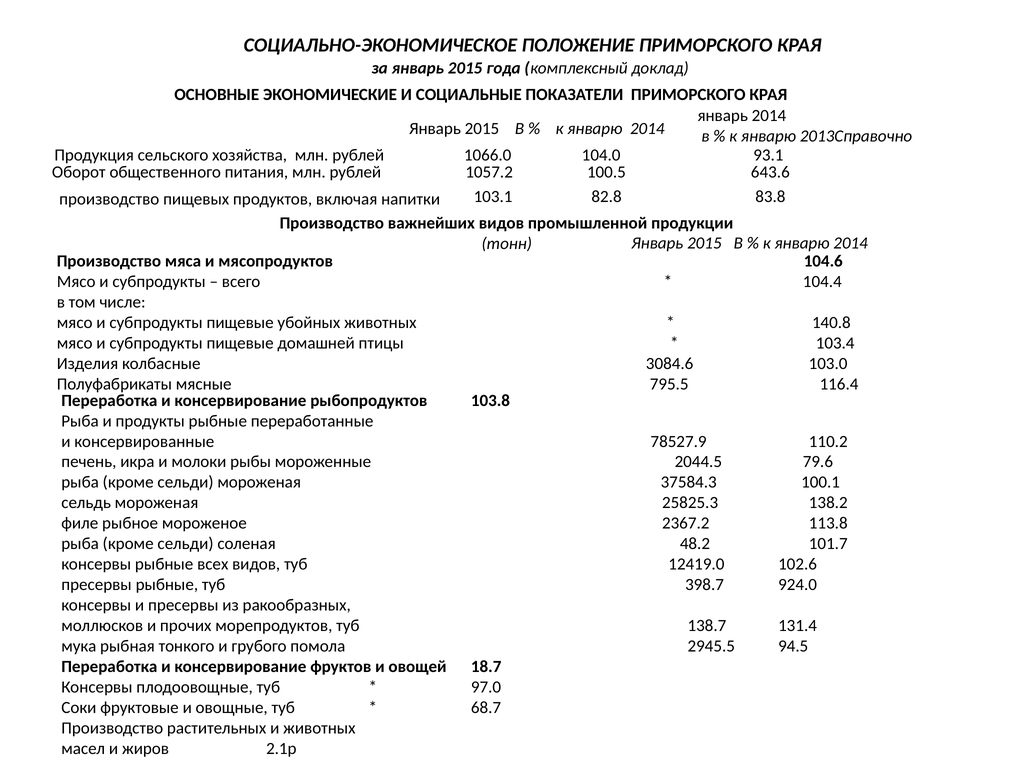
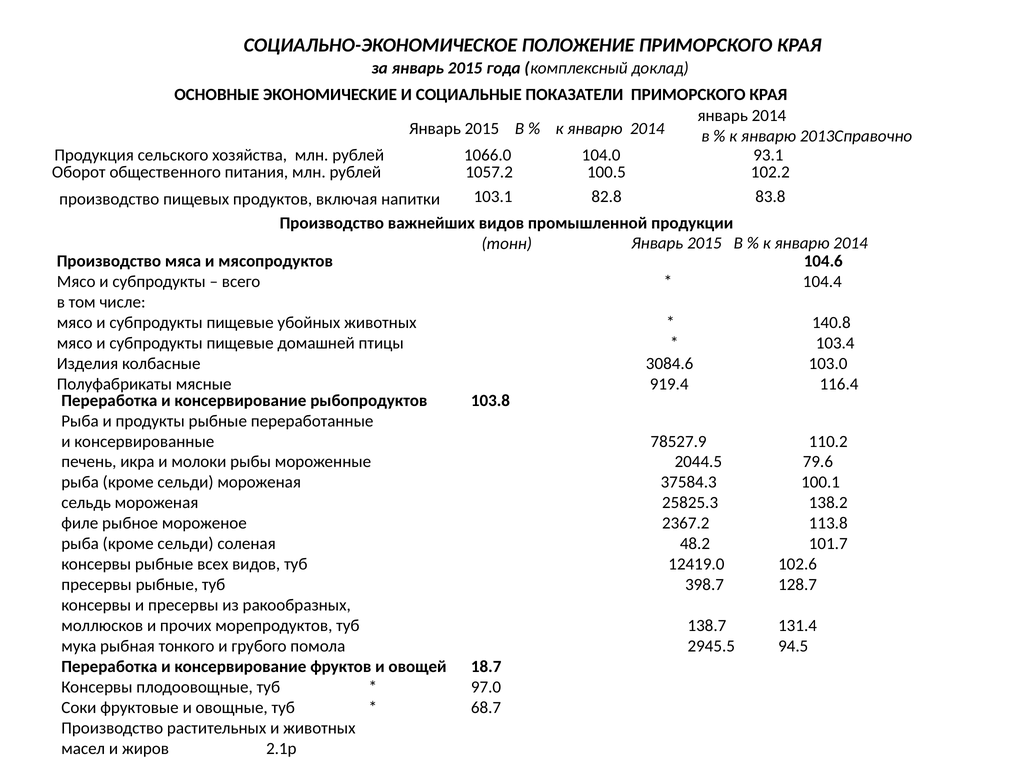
643.6: 643.6 -> 102.2 (770, 172)
795.5: 795.5 -> 919.4 (669, 384)
924.0: 924.0 -> 128.7 (798, 585)
